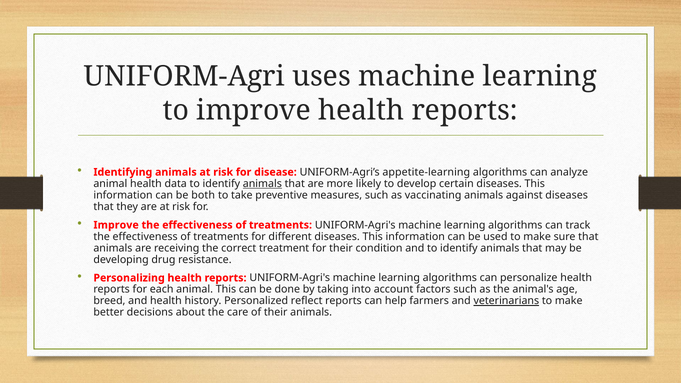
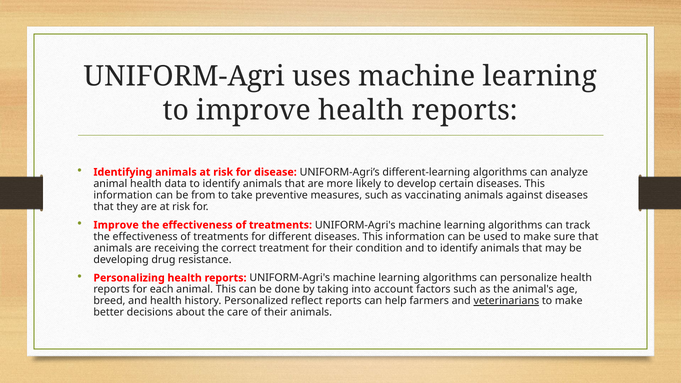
appetite-learning: appetite-learning -> different-learning (426, 172)
animals underline: present -> none (262, 184)
both: both -> from (203, 195)
